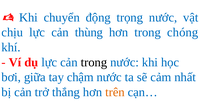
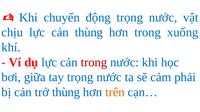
chóng: chóng -> xuống (183, 33)
trong colour: black -> red (94, 63)
tay chậm: chậm -> trọng (80, 78)
nhất: nhất -> phải (185, 78)
trở thắng: thắng -> thùng (66, 93)
